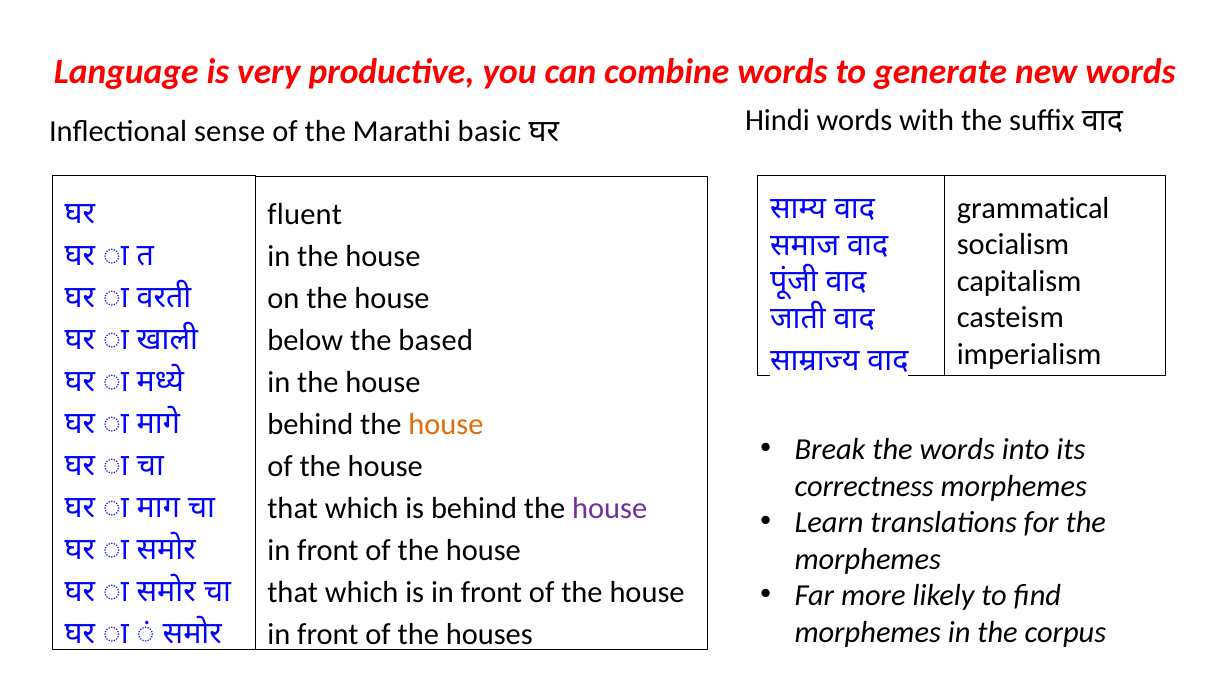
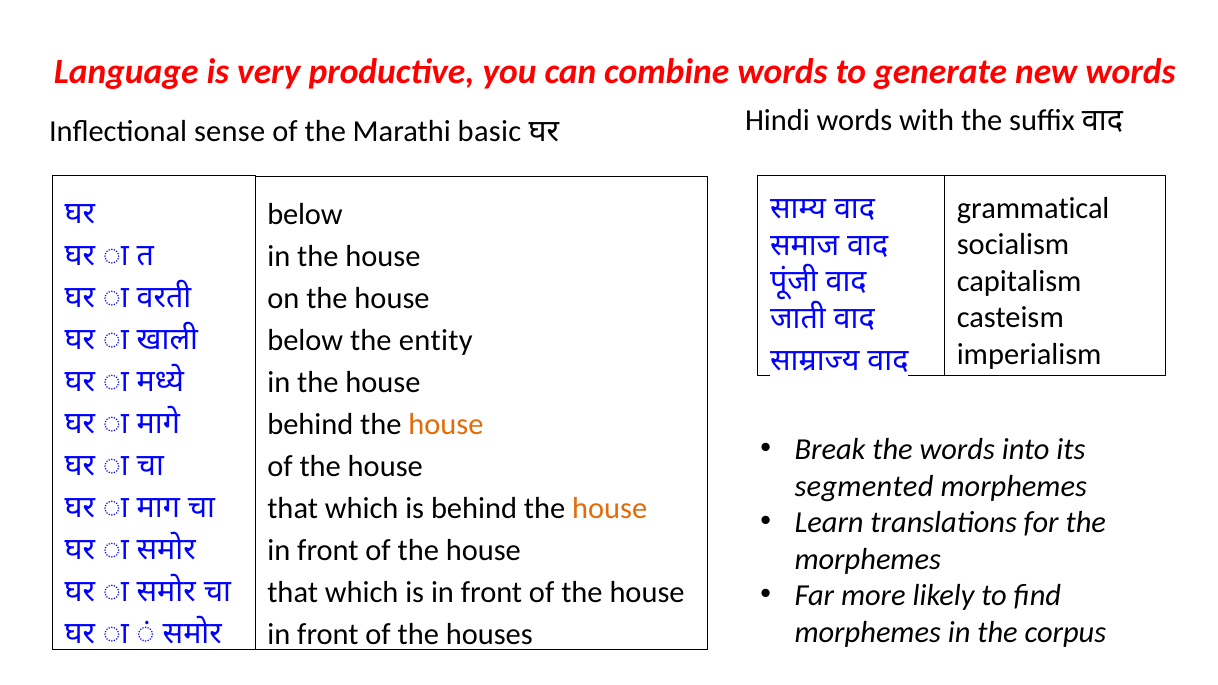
fluent: fluent -> below (305, 214)
based: based -> entity (436, 340)
correctness: correctness -> segmented (864, 486)
house colour: purple -> orange (610, 508)
